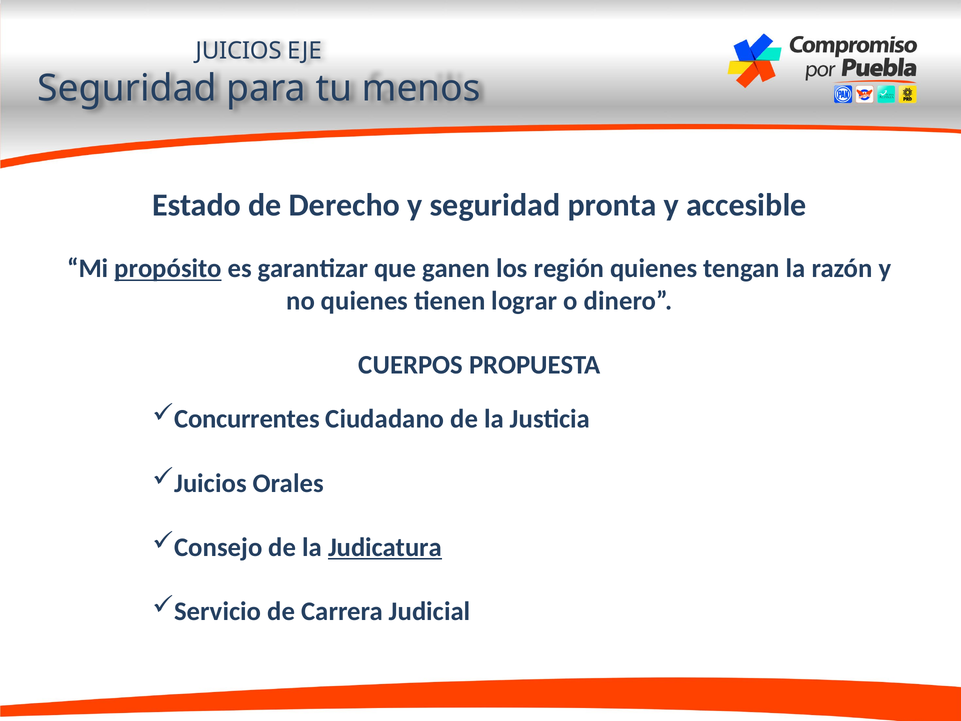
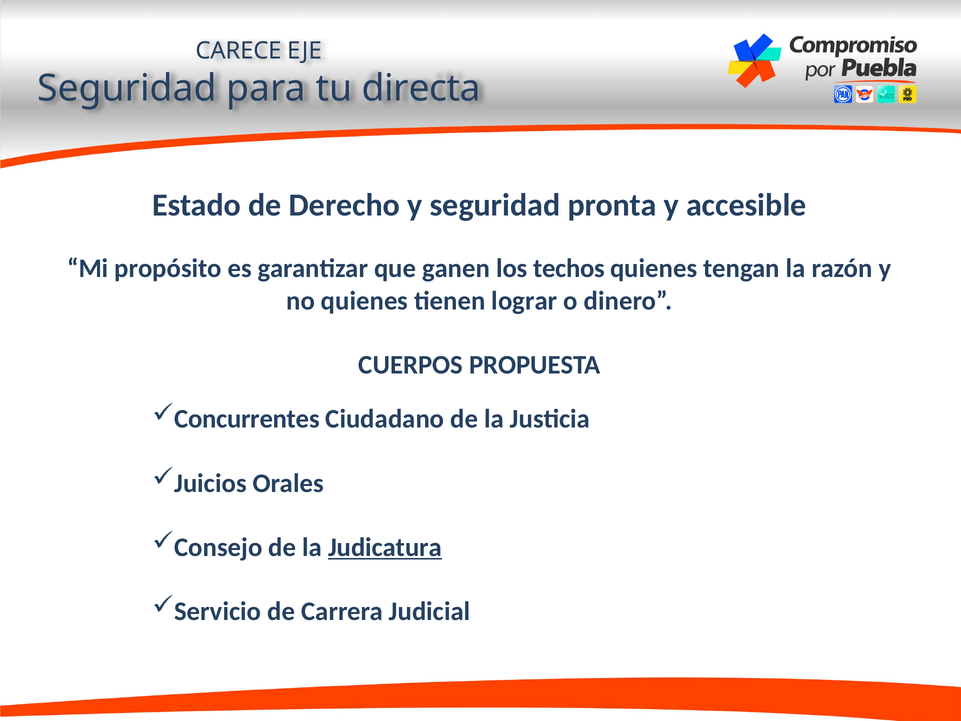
JUICIOS: JUICIOS -> CARECE (239, 51)
menos: menos -> directa (421, 89)
propósito underline: present -> none (168, 269)
región: región -> techos (569, 269)
